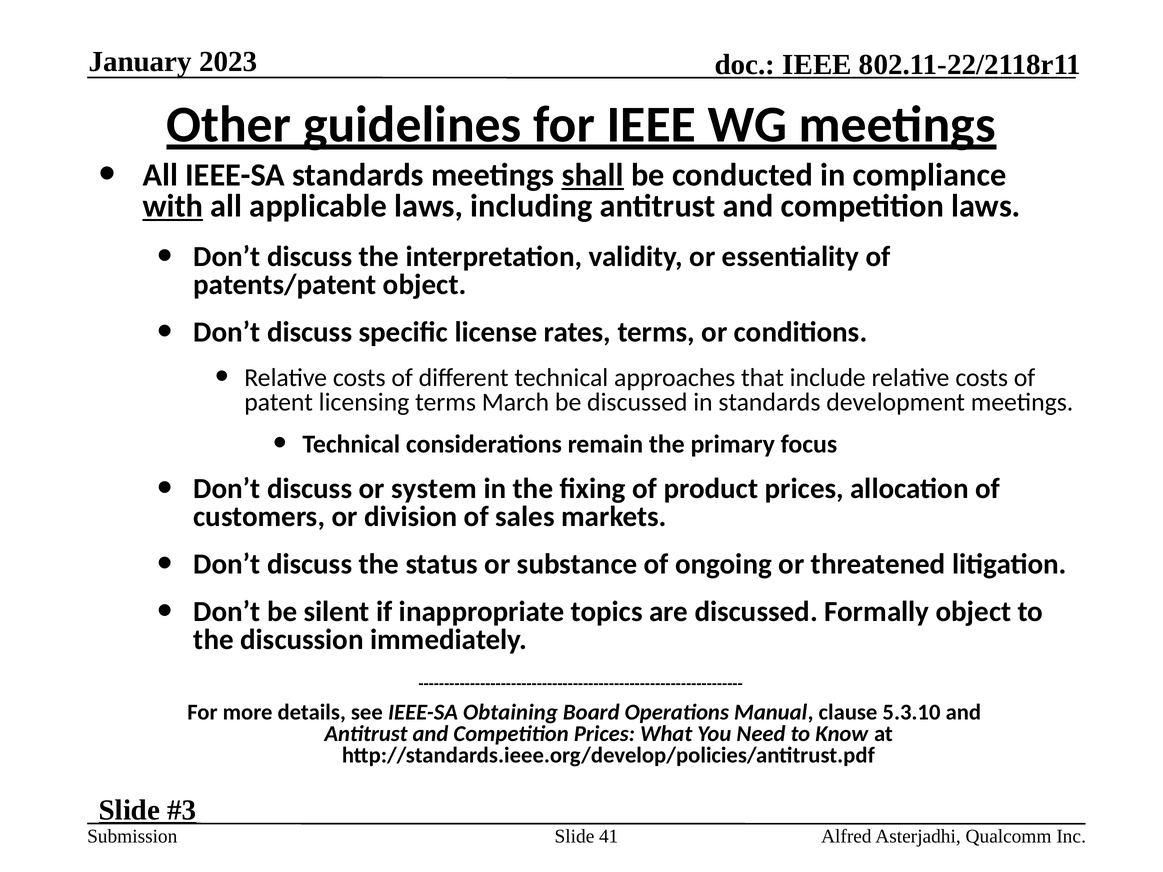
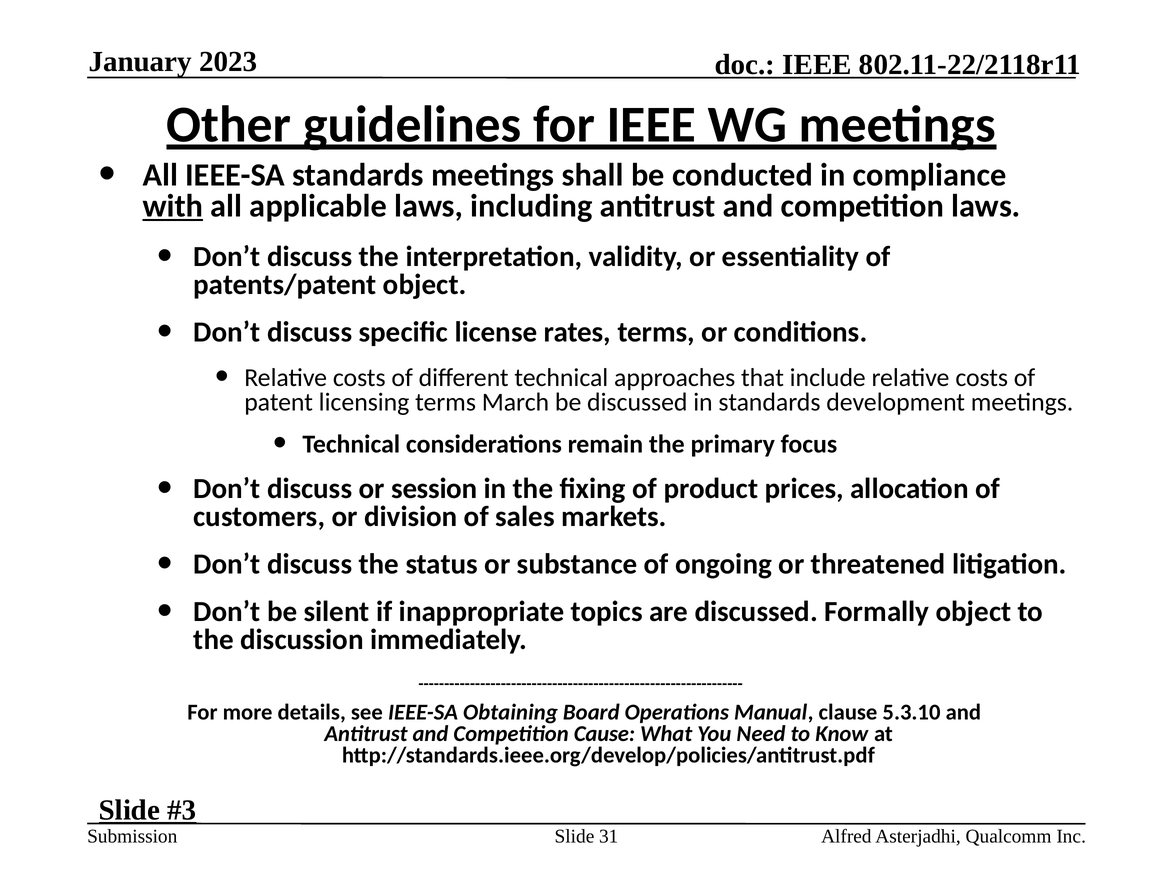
shall underline: present -> none (593, 175)
system: system -> session (434, 489)
Competition Prices: Prices -> Cause (604, 734)
41: 41 -> 31 (609, 837)
